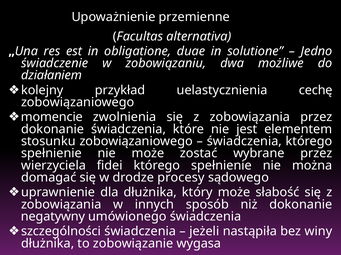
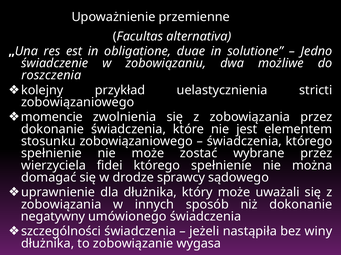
działaniem: działaniem -> roszczenia (51, 76)
cechę: cechę -> stricti (316, 90)
procesy: procesy -> sprawcy (181, 178)
słabość: słabość -> uważali (278, 193)
